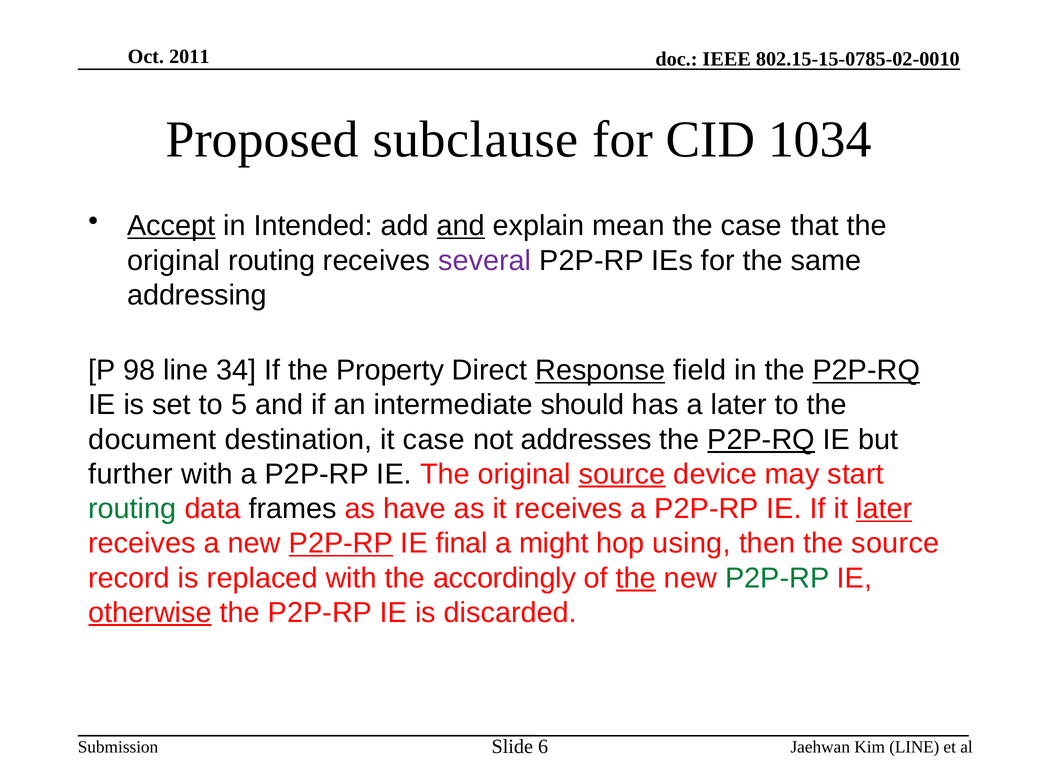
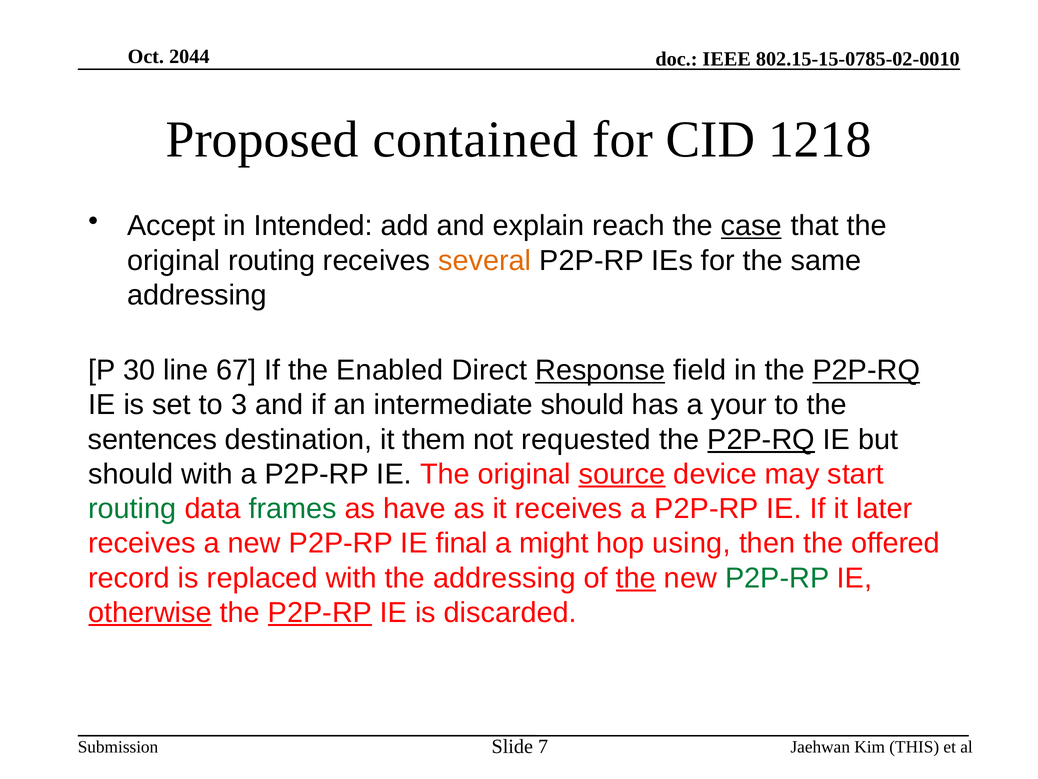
2011: 2011 -> 2044 (189, 57)
subclause: subclause -> contained (475, 139)
1034: 1034 -> 1218 (820, 139)
Accept underline: present -> none (171, 226)
and underline: present -> none (461, 226)
mean: mean -> reach (628, 226)
case underline: none -> present (751, 226)
several colour: purple -> orange (485, 260)
98: 98 -> 30 (139, 370)
34: 34 -> 67 (236, 370)
Property: Property -> Enabled (390, 370)
5: 5 -> 3 (239, 405)
a later: later -> your (739, 405)
document: document -> sentences (153, 439)
it case: case -> them (434, 439)
addresses: addresses -> requested (586, 439)
further: further -> should (131, 474)
frames colour: black -> green (293, 508)
later underline: present -> none (884, 508)
P2P-RP underline: present -> none (341, 543)
the source: source -> offered (896, 543)
the accordingly: accordingly -> addressing (504, 578)
P2P-RP underline: none -> present (320, 612)
6: 6 -> 7 (543, 746)
Kim LINE: LINE -> THIS (914, 747)
